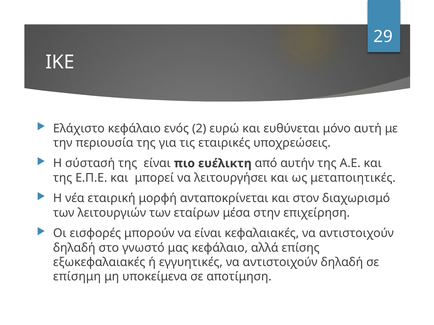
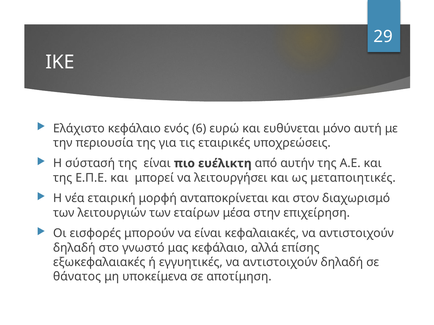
2: 2 -> 6 (199, 129)
επίσημη: επίσημη -> θάνατος (77, 277)
